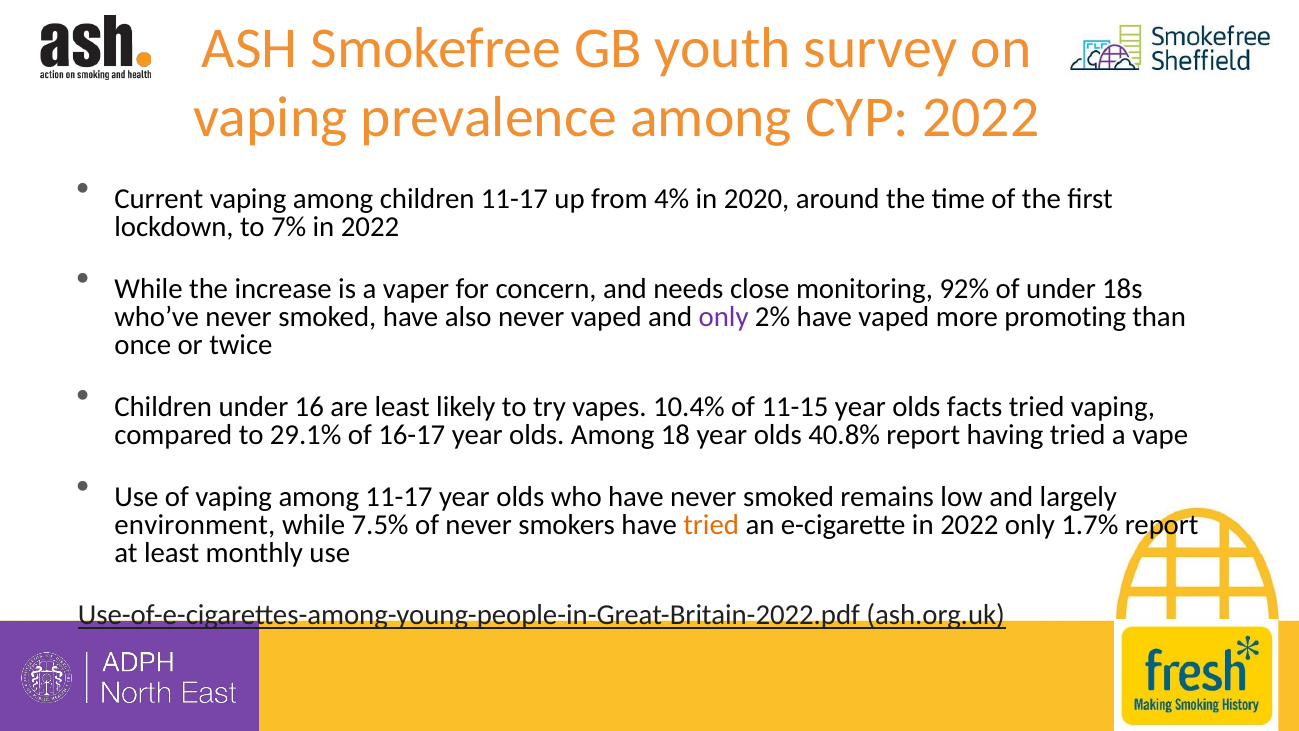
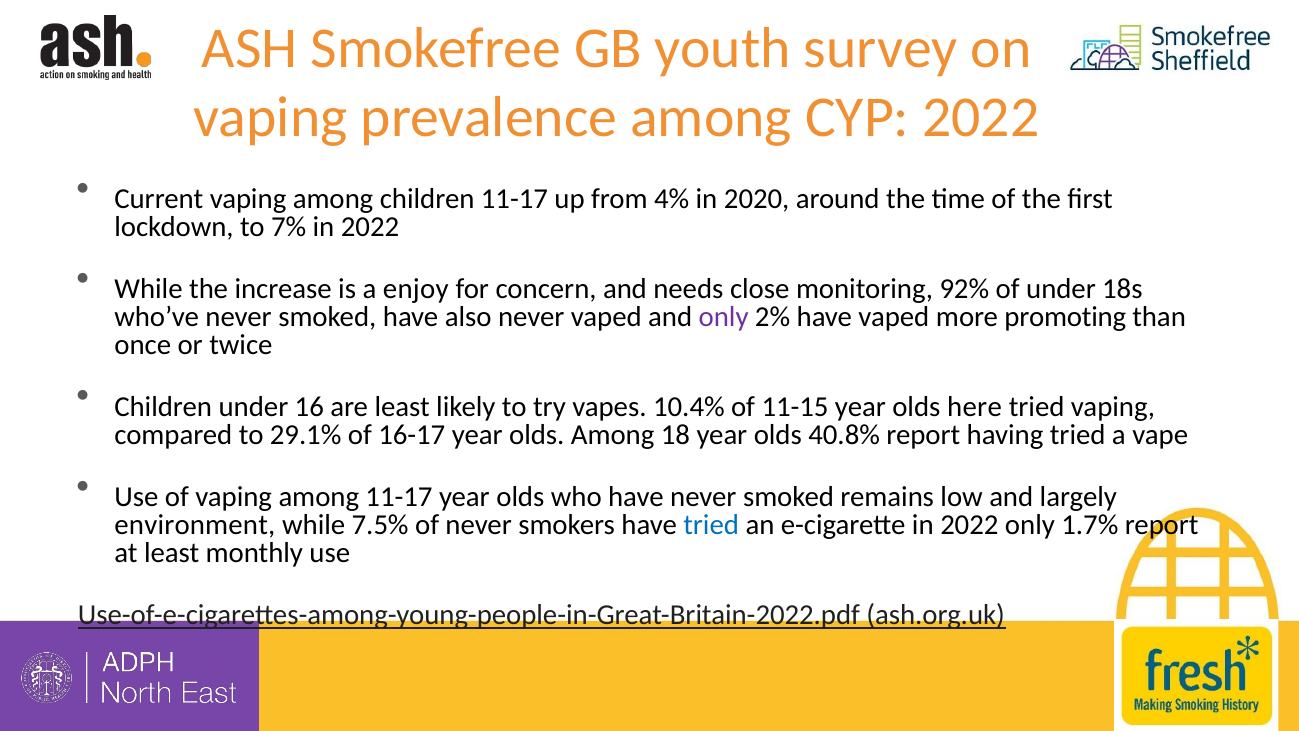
vaper: vaper -> enjoy (416, 289)
facts: facts -> here (974, 407)
tried colour: orange -> blue (711, 525)
